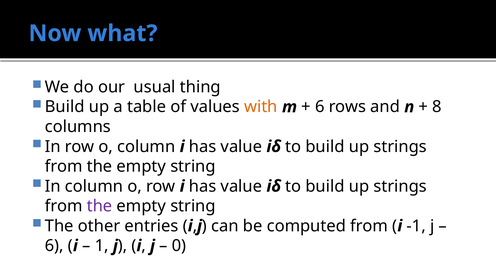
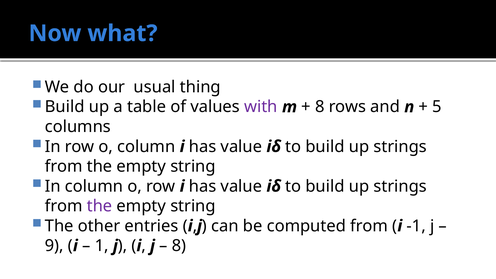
with colour: orange -> purple (261, 107)
6: 6 -> 8 (320, 107)
8: 8 -> 5 (437, 107)
6: 6 -> 9 (54, 246)
0: 0 -> 8 (179, 246)
